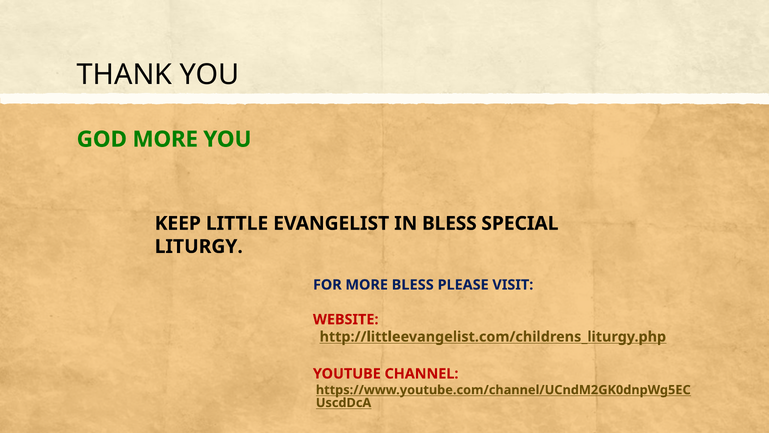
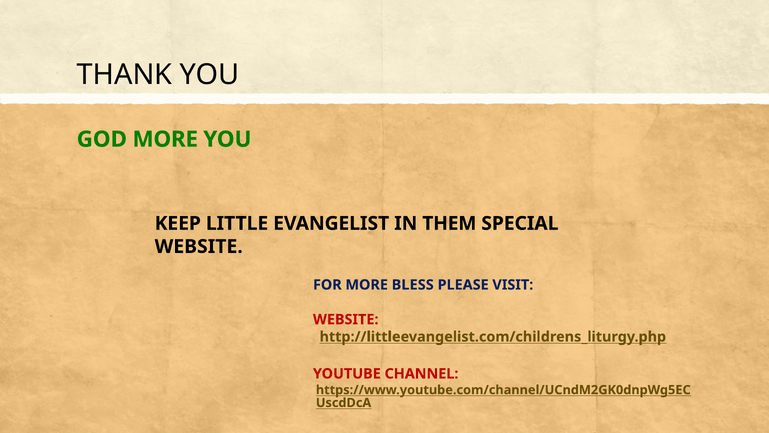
IN BLESS: BLESS -> THEM (449, 223)
LITURGY: LITURGY -> WEBSITE (199, 246)
